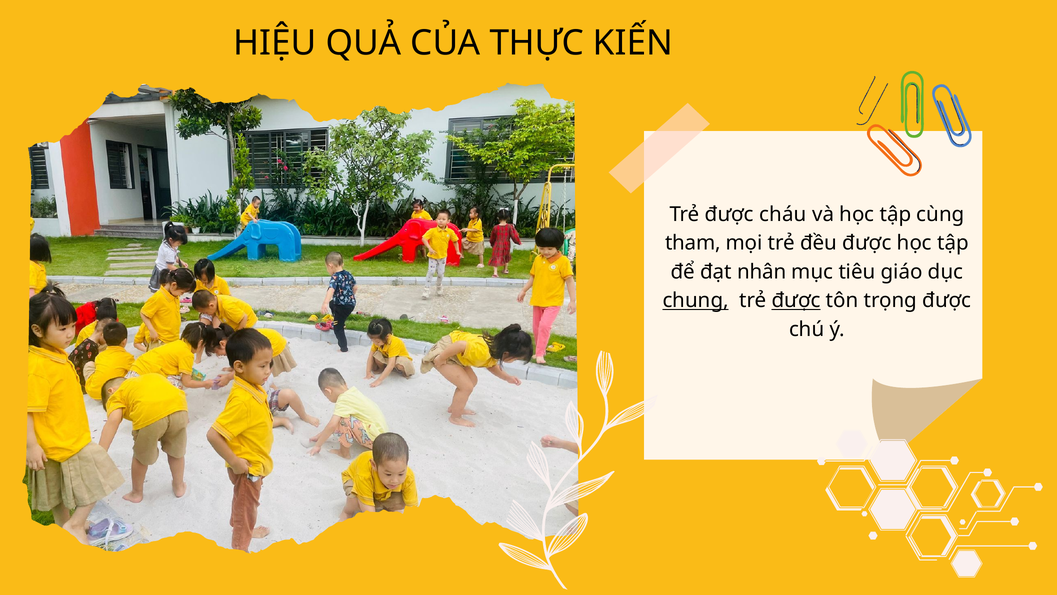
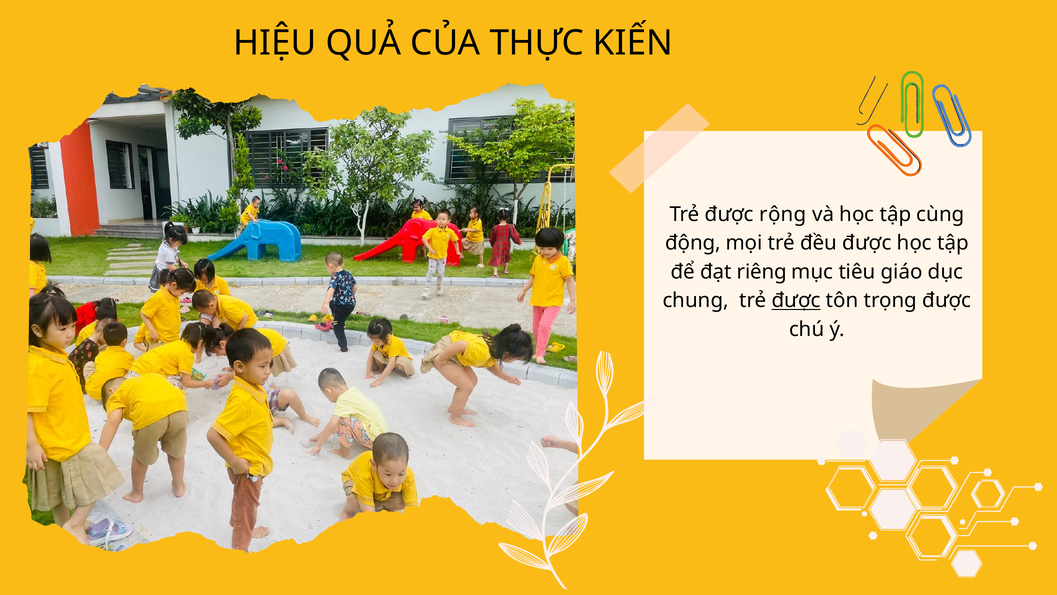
cháu: cháu -> rộng (783, 214)
tham: tham -> động (693, 243)
nhân: nhân -> riêng (762, 272)
chung underline: present -> none (696, 300)
